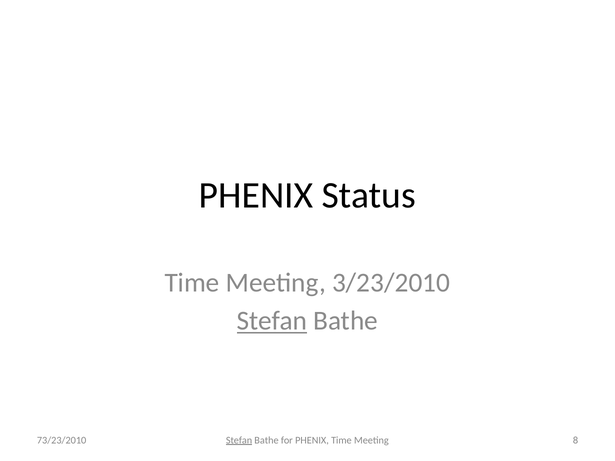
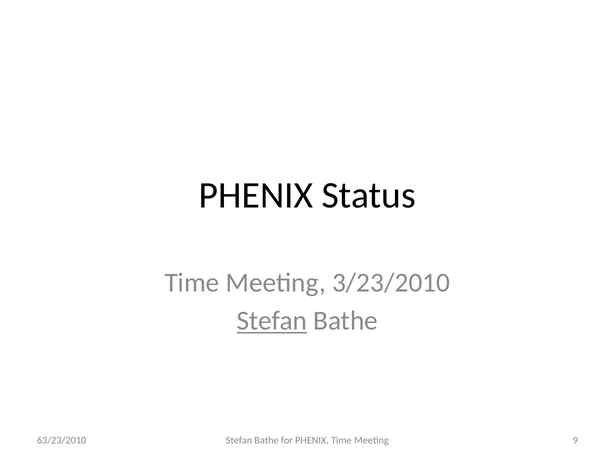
Stefan underline: present -> none (239, 440)
8: 8 -> 9 (576, 440)
73/23/2010: 73/23/2010 -> 63/23/2010 (62, 440)
